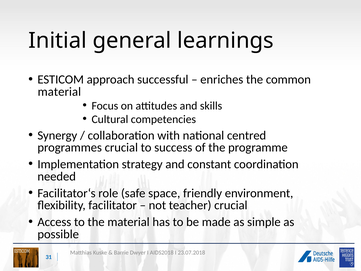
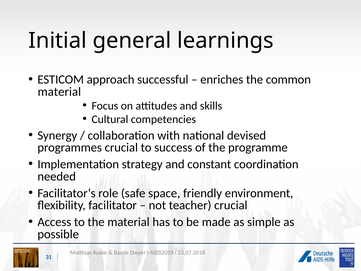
centred: centred -> devised (247, 135)
